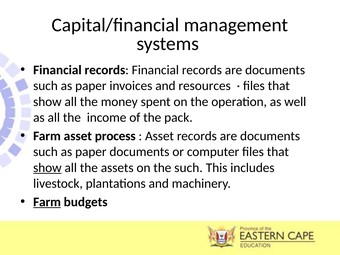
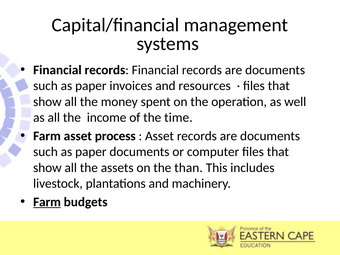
pack: pack -> time (178, 118)
show underline: present -> none (47, 168)
the such: such -> than (189, 168)
